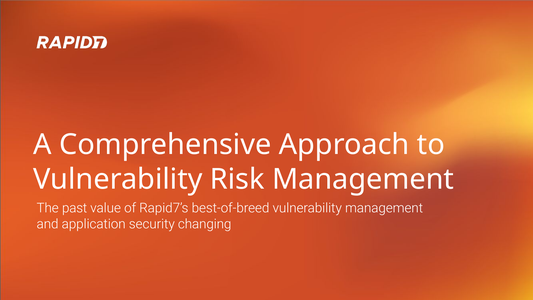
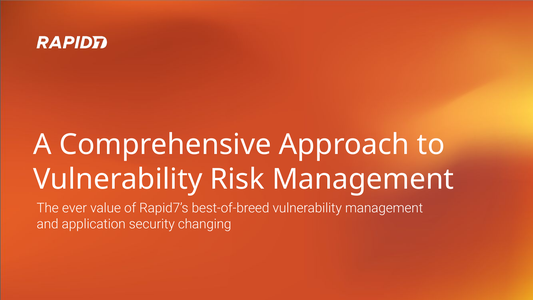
past: past -> ever (74, 208)
